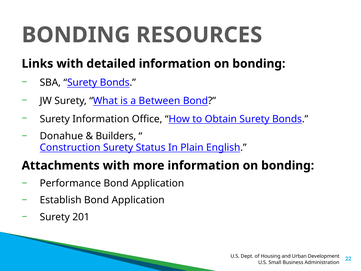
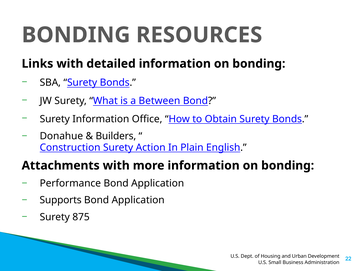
Status: Status -> Action (151, 147)
Establish: Establish -> Supports (61, 200)
201: 201 -> 875 (81, 217)
